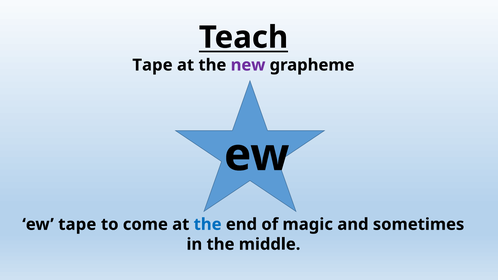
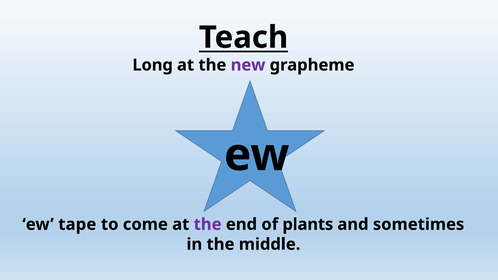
Tape: Tape -> Long (153, 65)
the colour: blue -> purple (208, 224)
magic: magic -> plants (308, 224)
